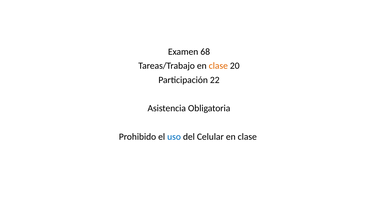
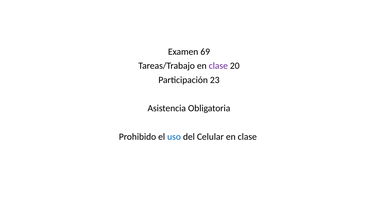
68: 68 -> 69 (205, 52)
clase colour: orange -> purple (218, 66)
22: 22 -> 23 (215, 80)
